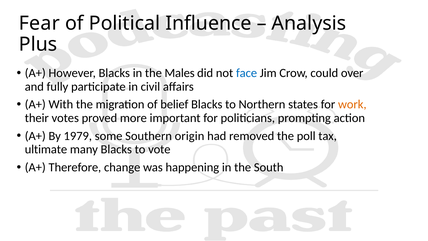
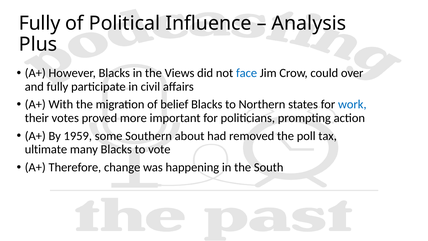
Fear: Fear -> Fully (40, 23)
Males: Males -> Views (180, 73)
work colour: orange -> blue (352, 104)
1979: 1979 -> 1959 (78, 136)
origin: origin -> about (190, 136)
